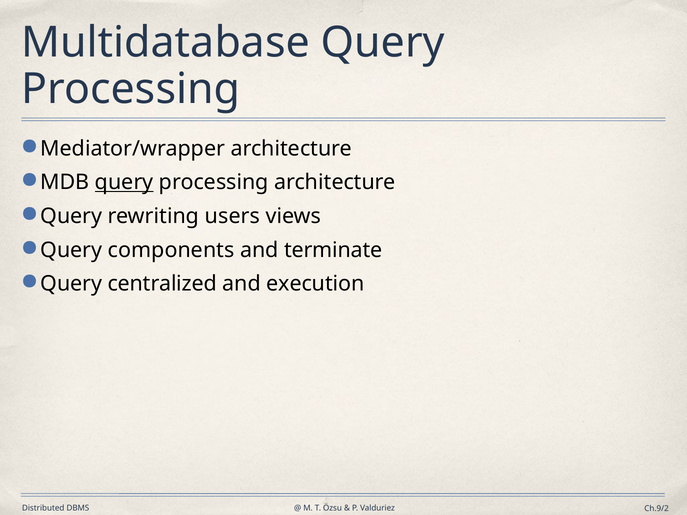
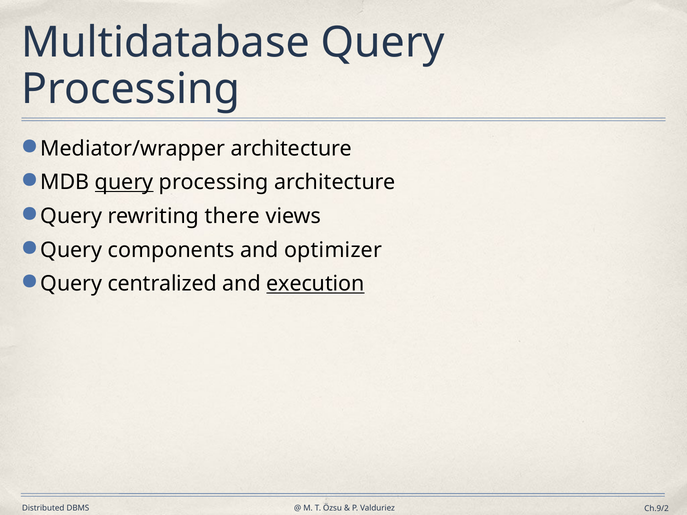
users: users -> there (232, 216)
terminate: terminate -> optimizer (333, 250)
execution underline: none -> present (315, 284)
